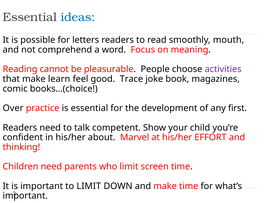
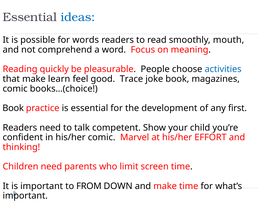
letters: letters -> words (86, 40)
cannot: cannot -> quickly (54, 69)
activities colour: purple -> blue (223, 69)
Over: Over -> Book (13, 108)
his/her about: about -> comic (102, 138)
to LIMIT: LIMIT -> FROM (89, 186)
